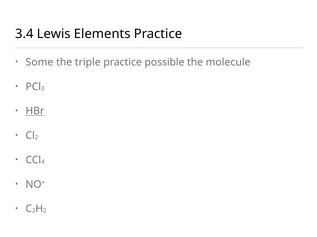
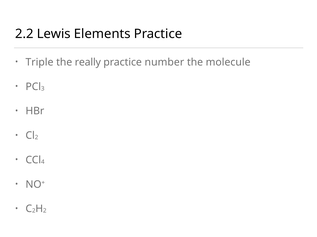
3.4: 3.4 -> 2.2 (24, 34)
Some: Some -> Triple (39, 62)
triple: triple -> really (88, 62)
possible: possible -> number (164, 62)
HBr underline: present -> none (35, 111)
